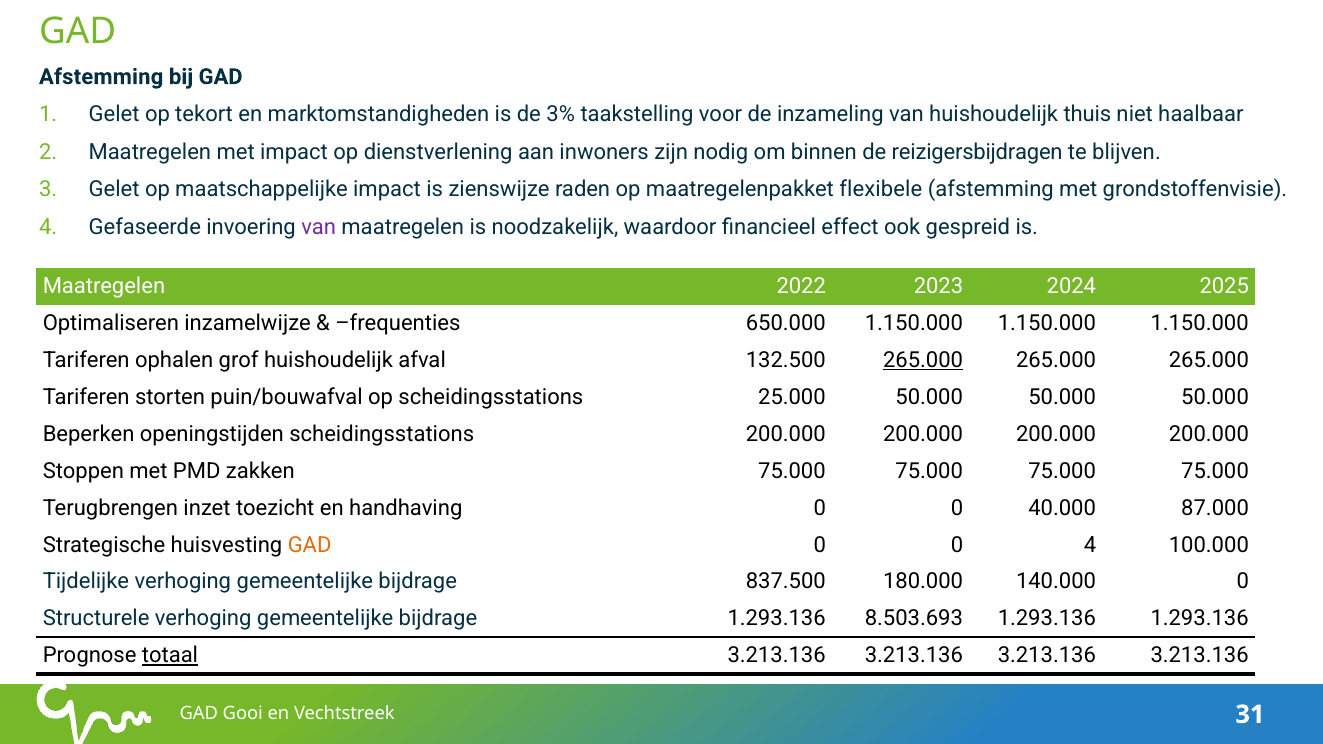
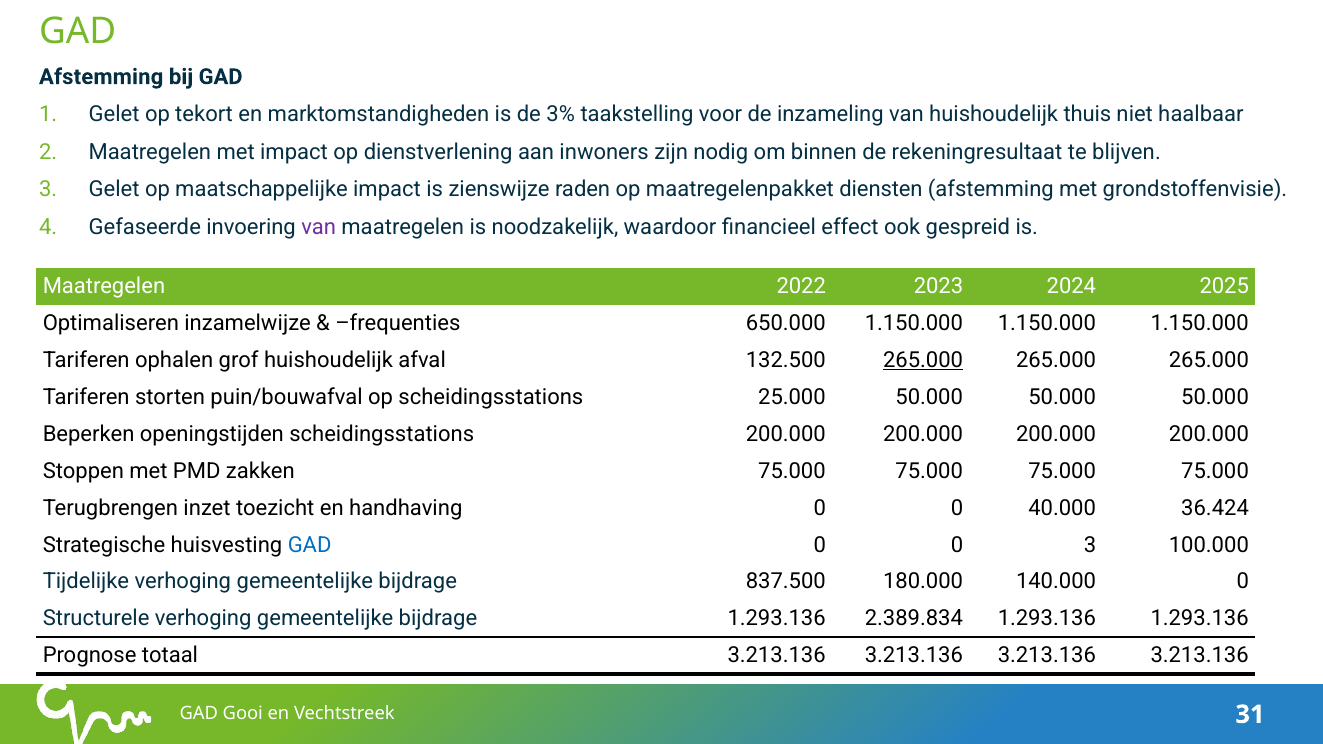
reizigersbijdragen: reizigersbijdragen -> rekeningresultaat (977, 152)
flexibele: flexibele -> diensten (881, 189)
87.000: 87.000 -> 36.424 (1215, 508)
GAD colour: orange -> blue (310, 545)
0 4: 4 -> 3 (1090, 545)
8.503.693: 8.503.693 -> 2.389.834 (914, 619)
totaal underline: present -> none (170, 656)
